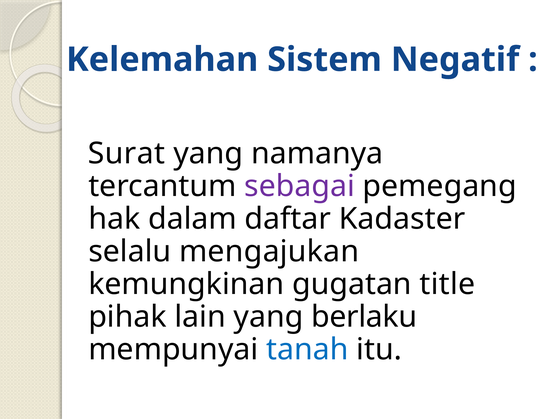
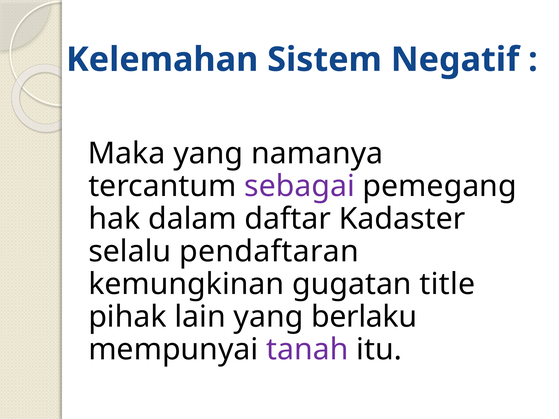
Surat: Surat -> Maka (127, 153)
mengajukan: mengajukan -> pendaftaran (269, 252)
tanah colour: blue -> purple (307, 350)
